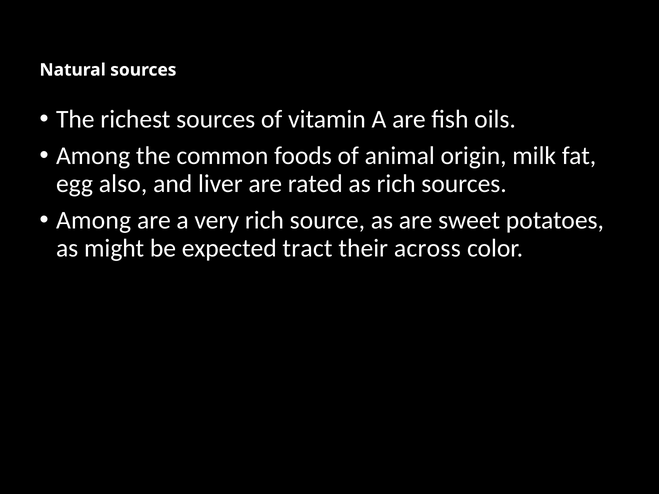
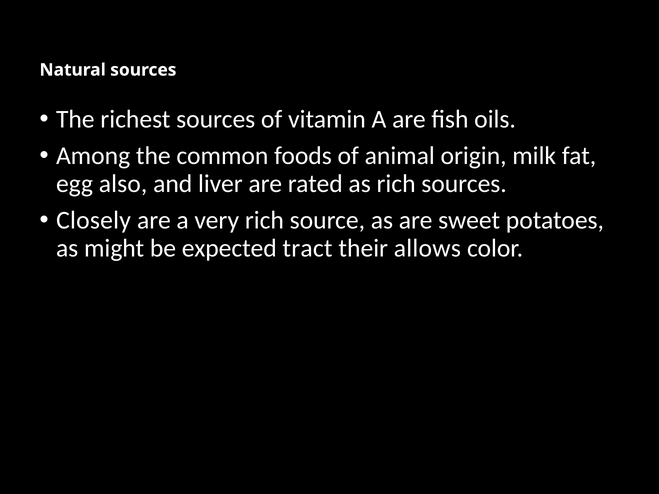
Among: Among -> Closely (94, 221)
across: across -> allows (427, 248)
